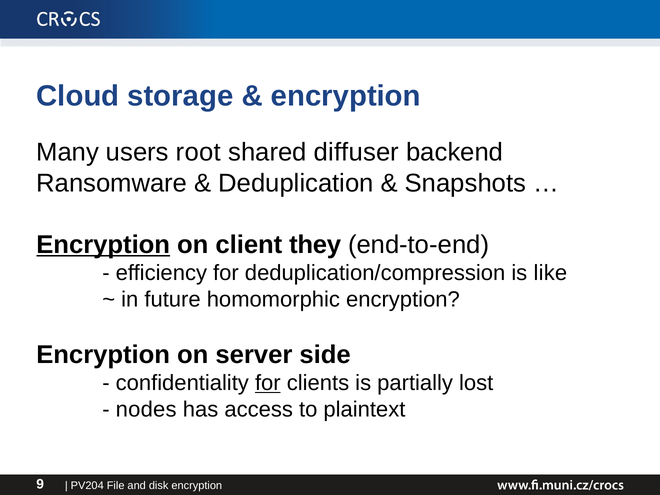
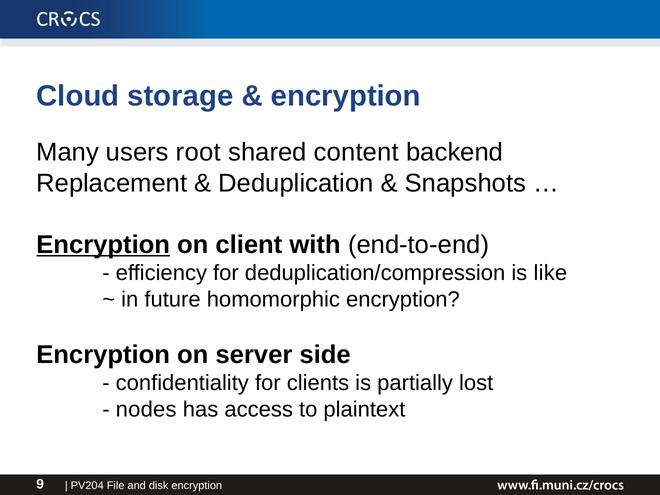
diffuser: diffuser -> content (356, 152)
Ransomware: Ransomware -> Replacement (112, 183)
they: they -> with (315, 245)
for underline: present -> none (268, 383)
